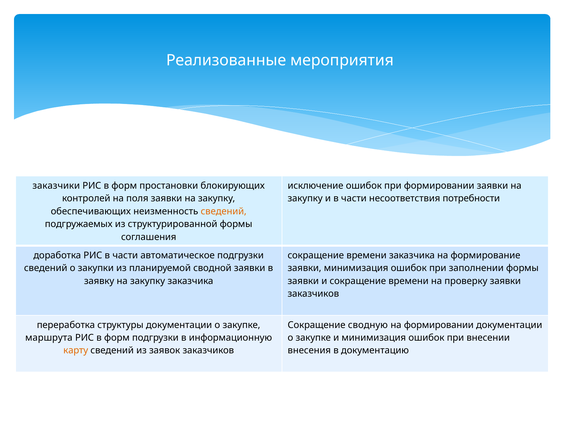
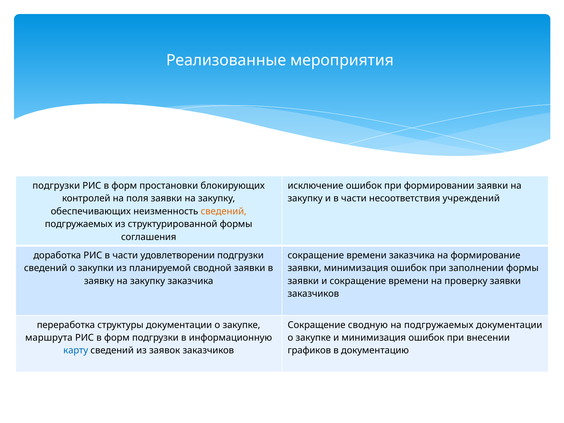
заказчики: заказчики -> подгрузки (56, 186)
потребности: потребности -> учреждений (471, 199)
автоматическое: автоматическое -> удовлетворении (178, 255)
на формировании: формировании -> подгружаемых (439, 325)
карту colour: orange -> blue (76, 351)
внесения: внесения -> графиков (309, 351)
